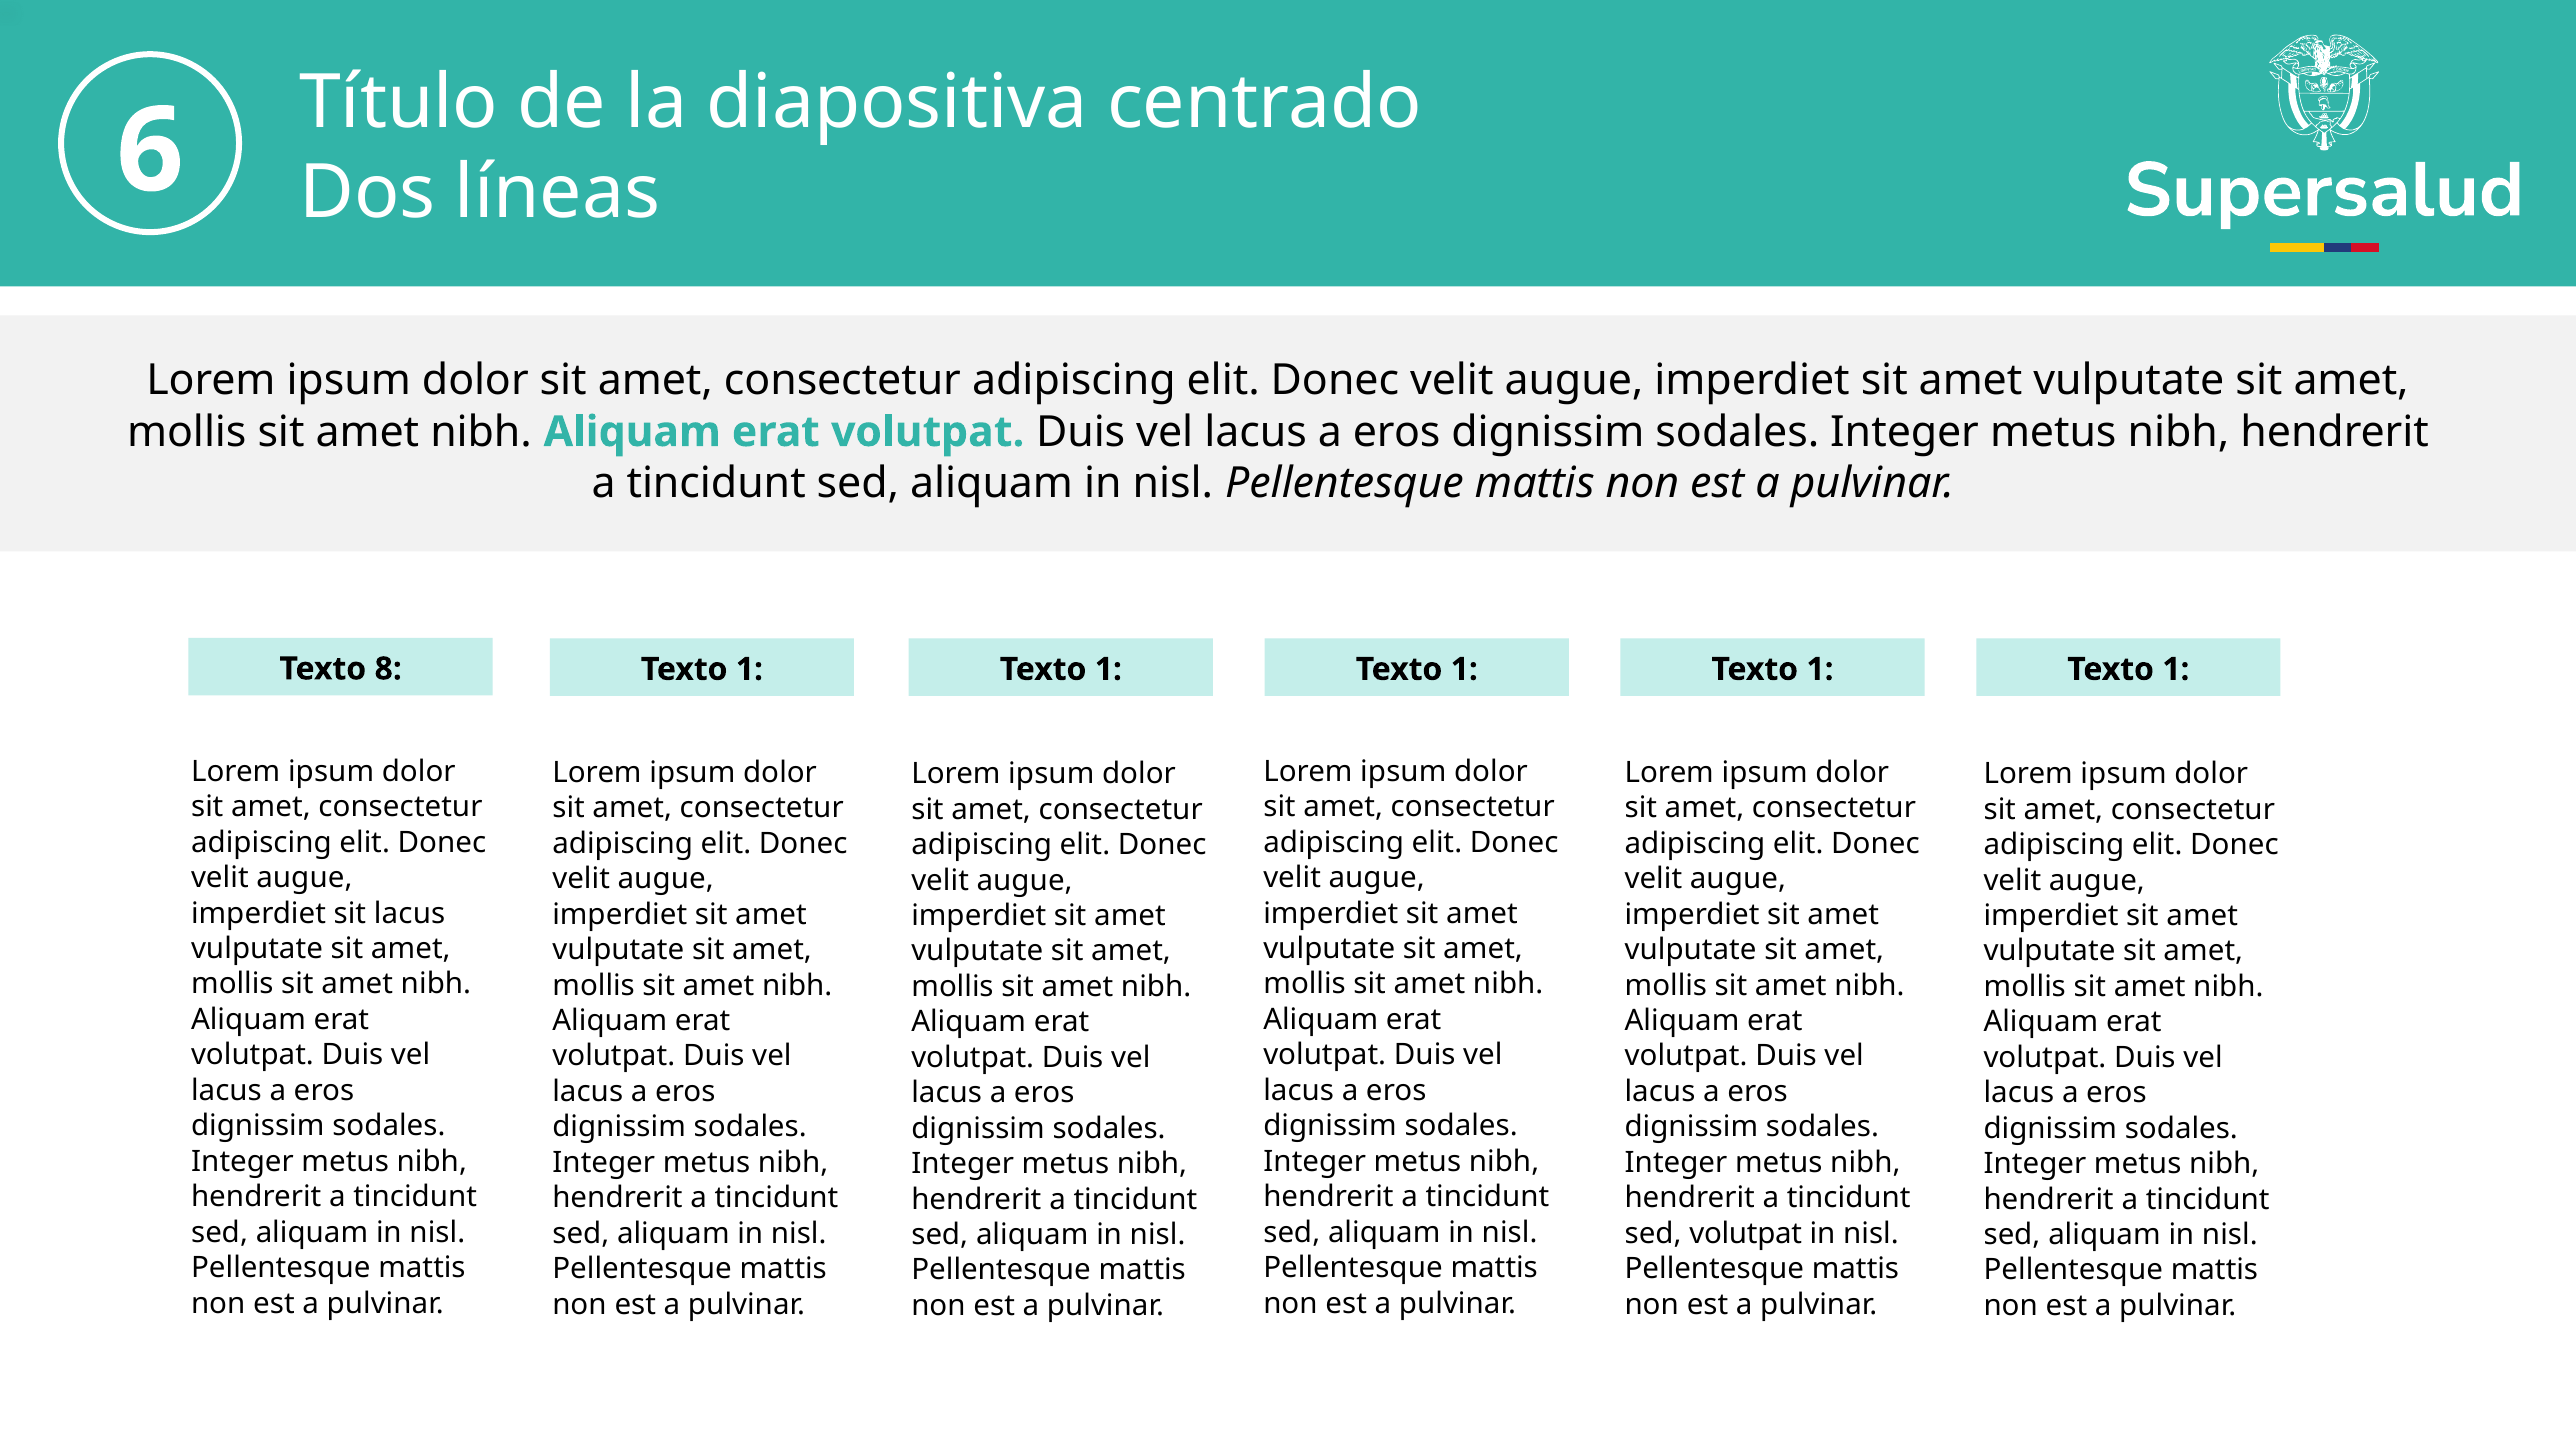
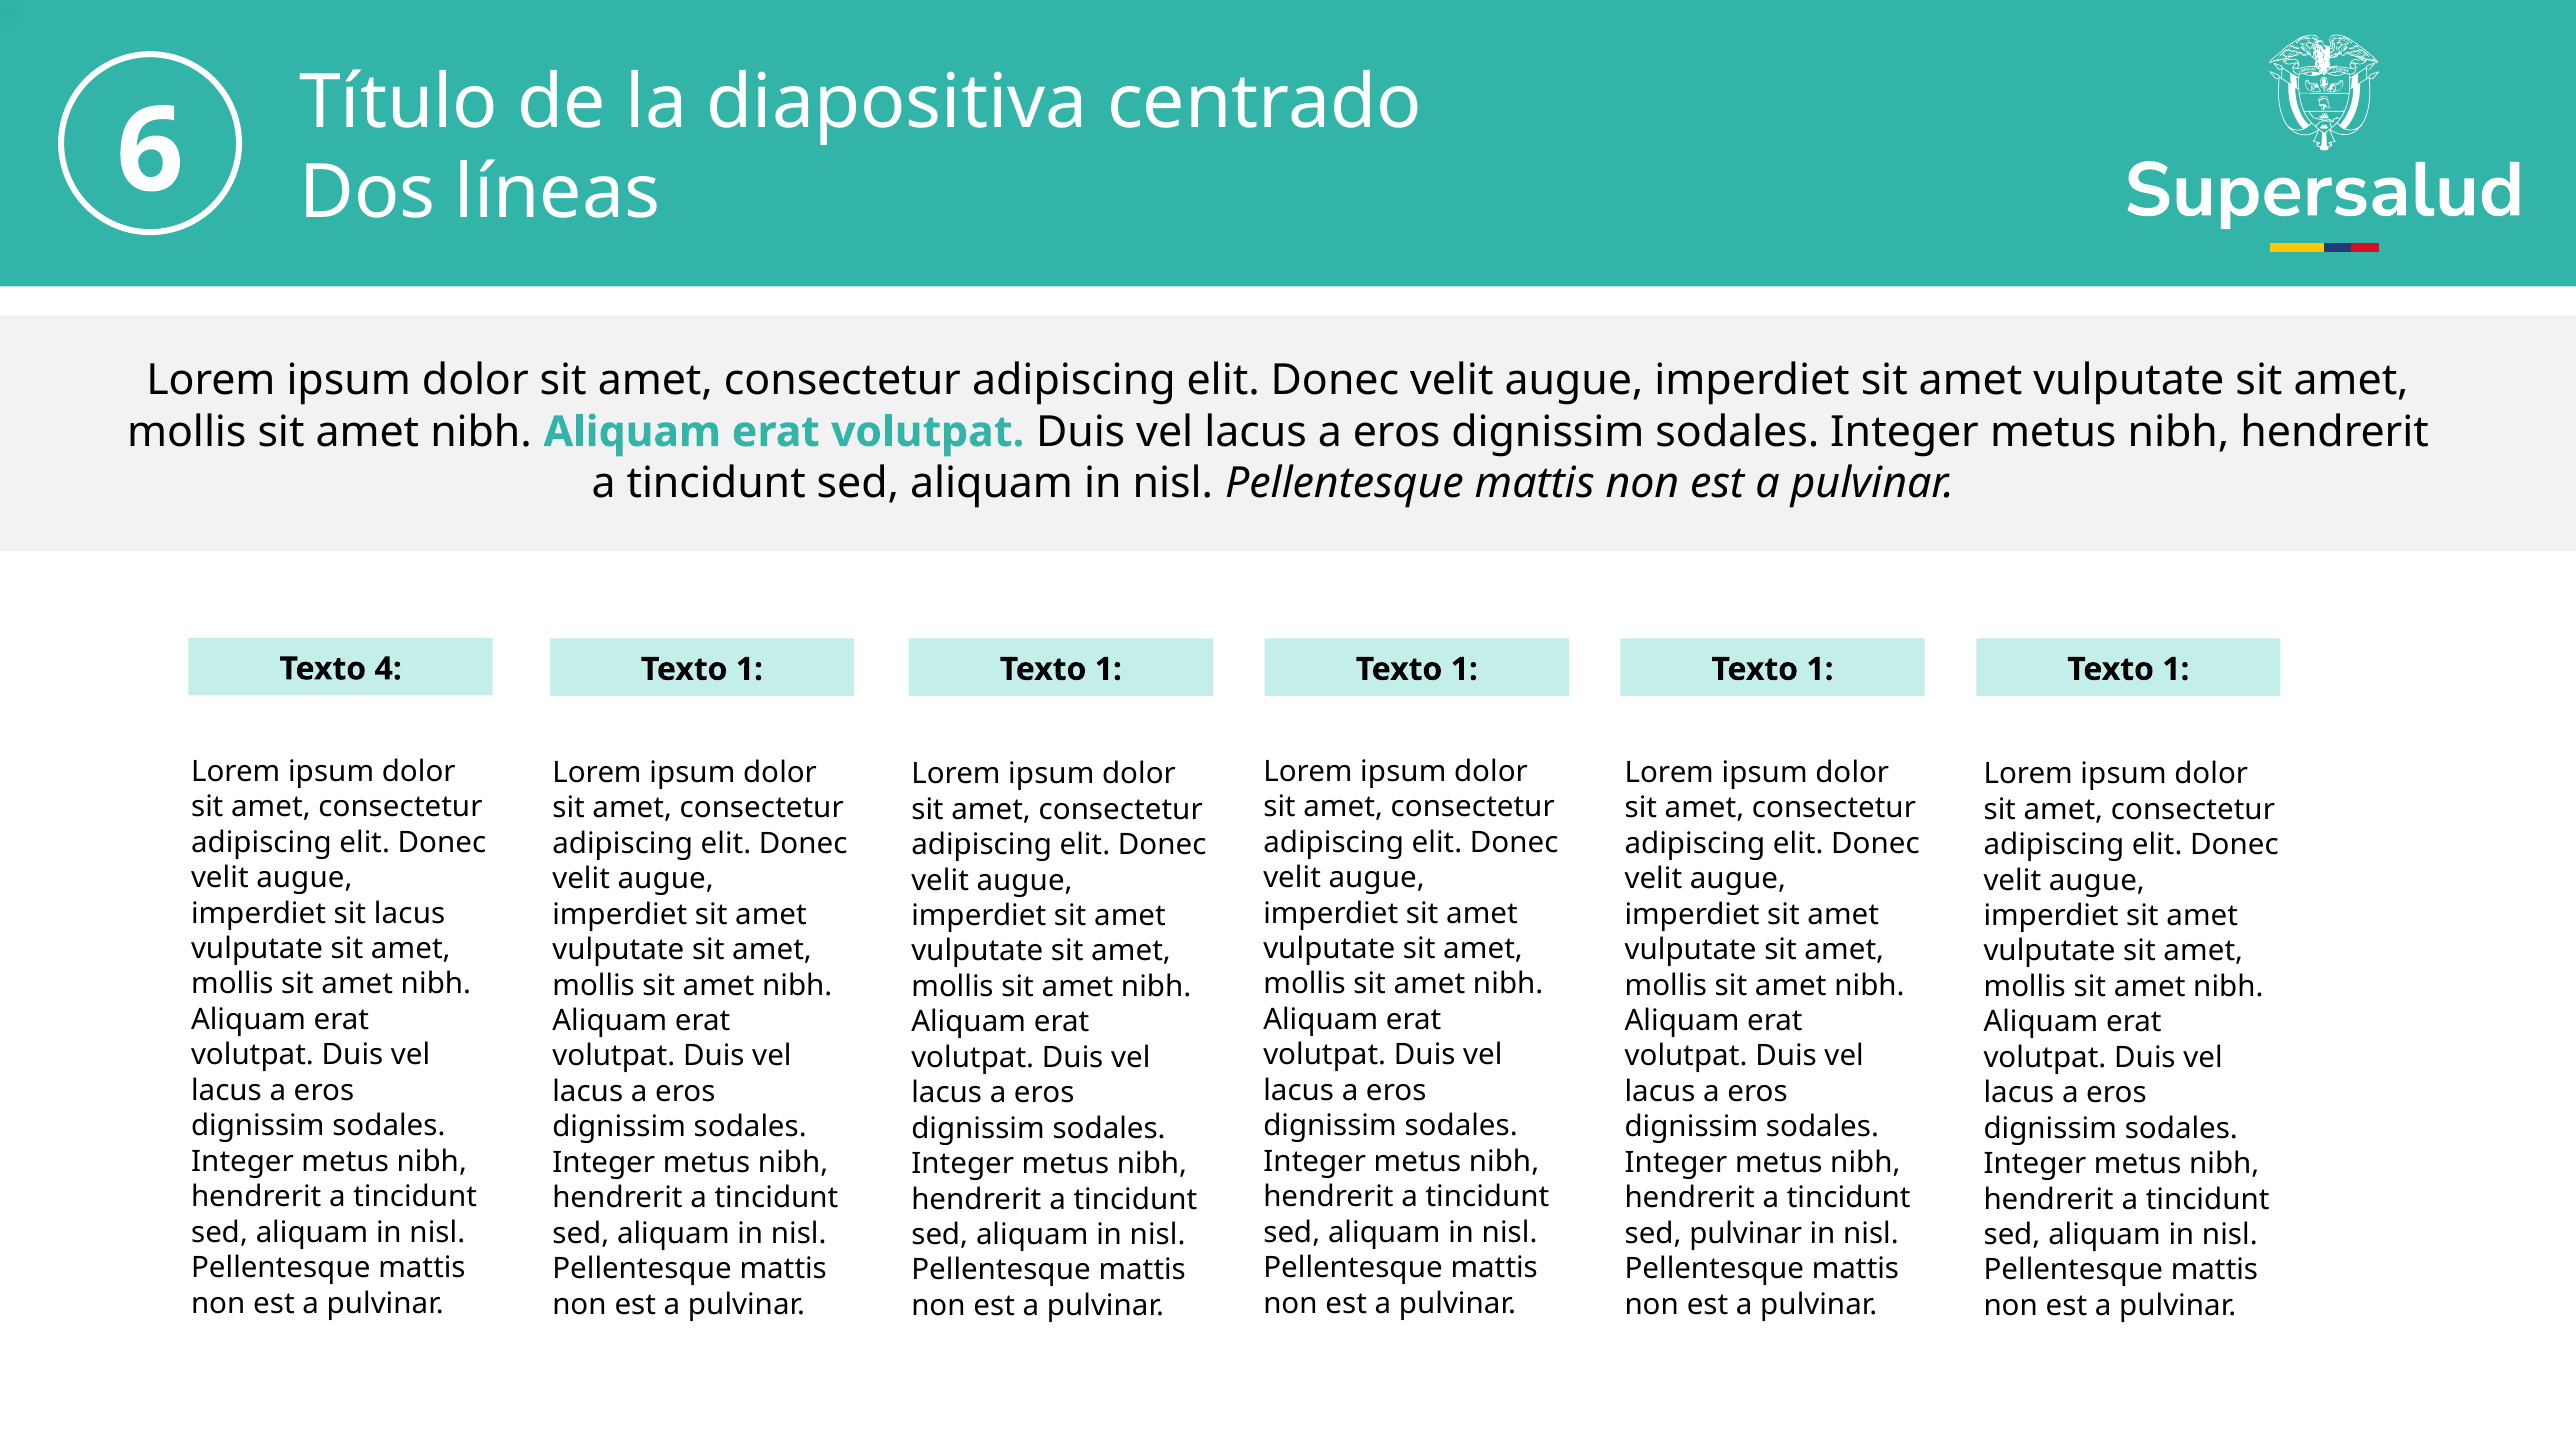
8: 8 -> 4 (388, 669)
sed volutpat: volutpat -> pulvinar (1746, 1233)
